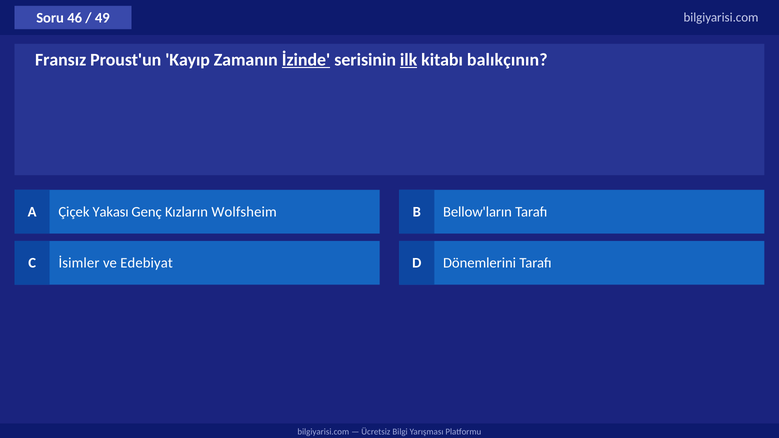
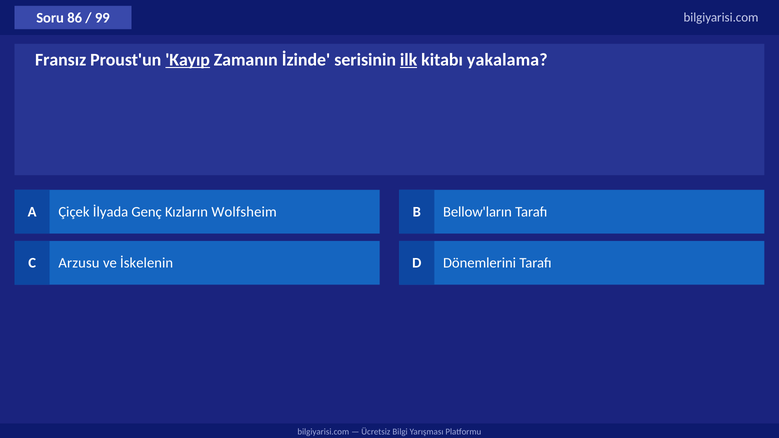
46: 46 -> 86 (75, 18)
49: 49 -> 99 (102, 18)
Kayıp underline: none -> present (188, 60)
İzinde underline: present -> none (306, 60)
balıkçının: balıkçının -> yakalama (507, 60)
Yakası: Yakası -> İlyada (111, 212)
İsimler: İsimler -> Arzusu (79, 263)
Edebiyat: Edebiyat -> İskelenin (147, 263)
